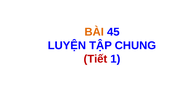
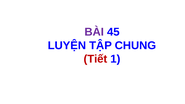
BÀI colour: orange -> purple (94, 32)
